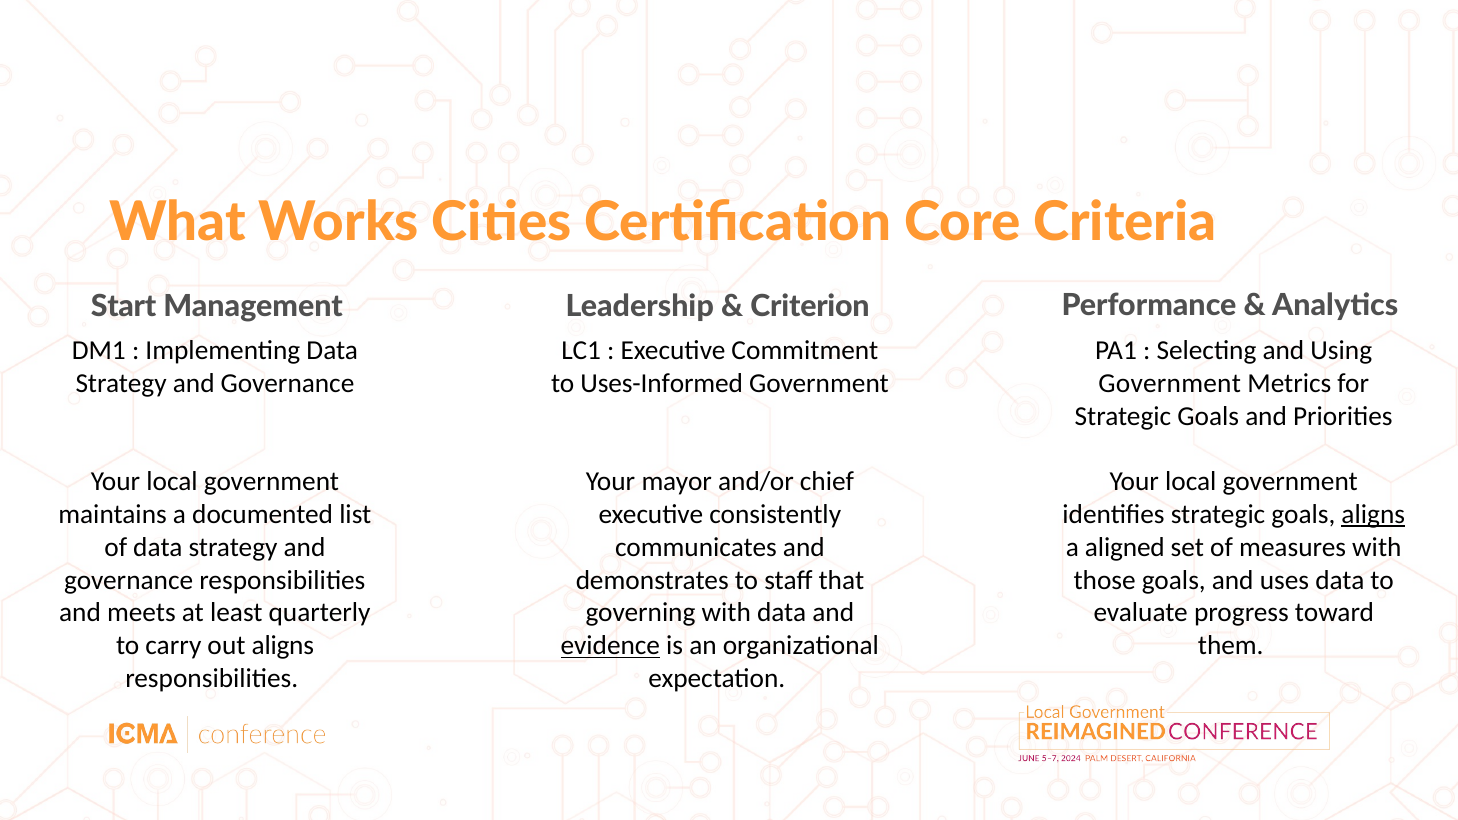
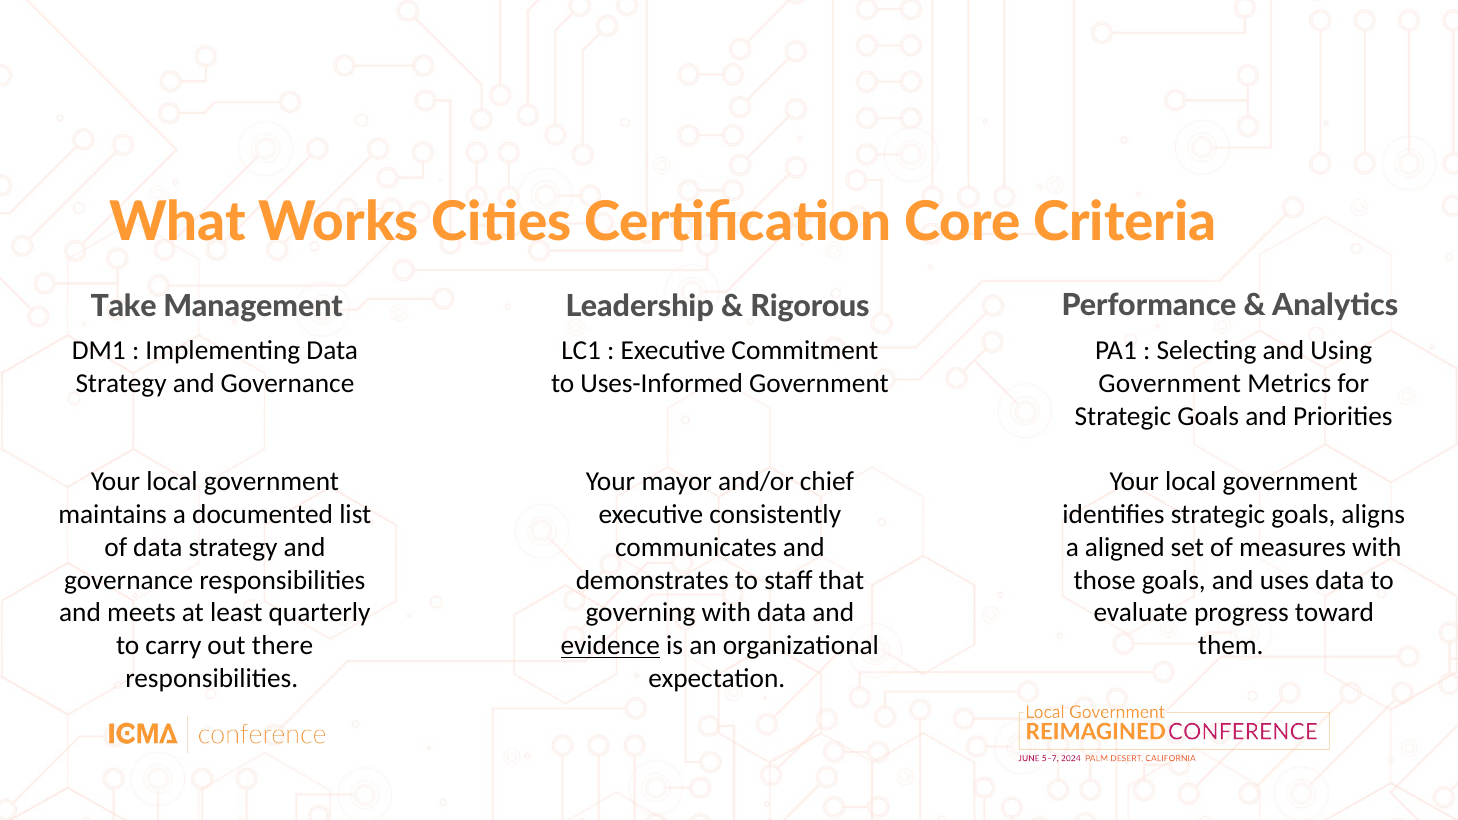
Start: Start -> Take (124, 306)
Criterion: Criterion -> Rigorous (810, 306)
aligns underline: present -> none (1373, 514)
out aligns: aligns -> there (283, 646)
